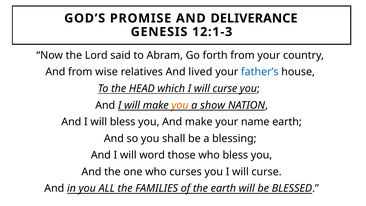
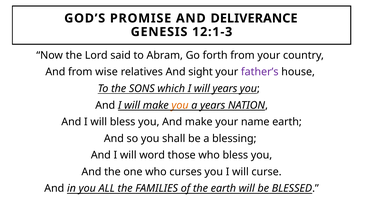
lived: lived -> sight (201, 72)
father’s colour: blue -> purple (260, 72)
HEAD: HEAD -> SONS (142, 89)
which I will curse: curse -> years (225, 89)
a show: show -> years (213, 105)
